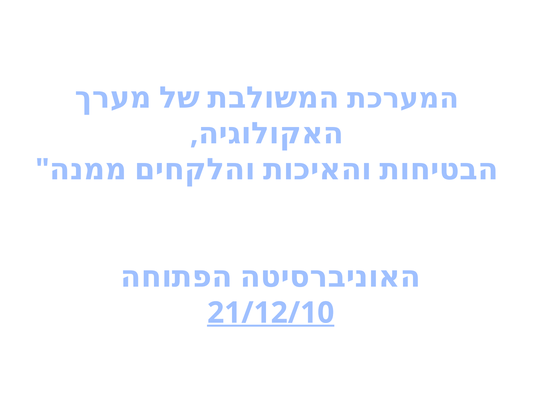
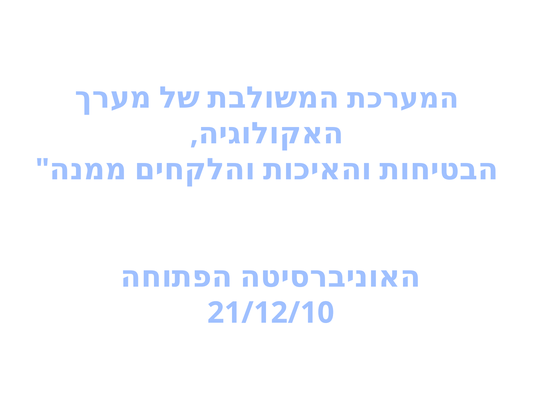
21/12/10 underline: present -> none (271, 313)
